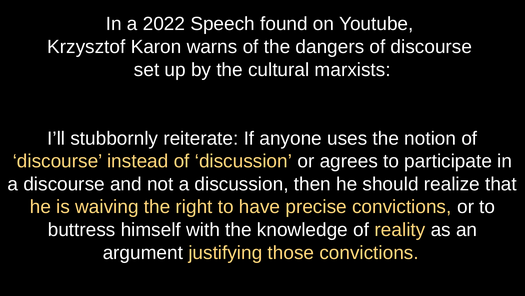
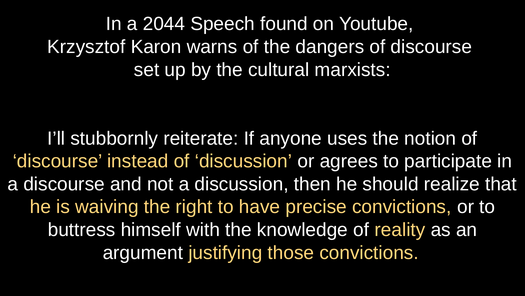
2022: 2022 -> 2044 (164, 24)
